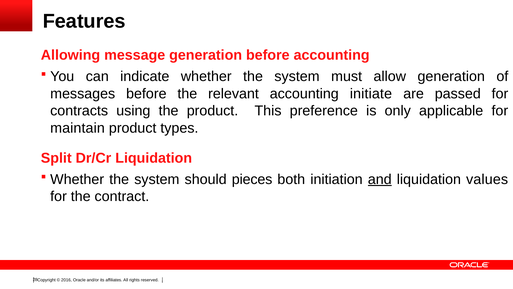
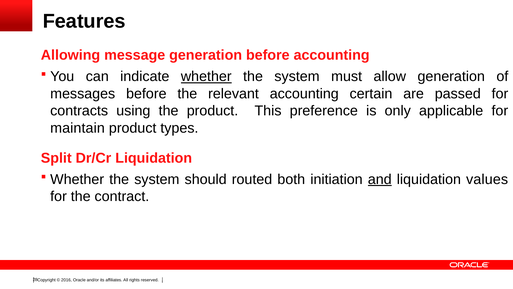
whether underline: none -> present (206, 76)
initiate: initiate -> certain (371, 94)
pieces: pieces -> routed (252, 179)
